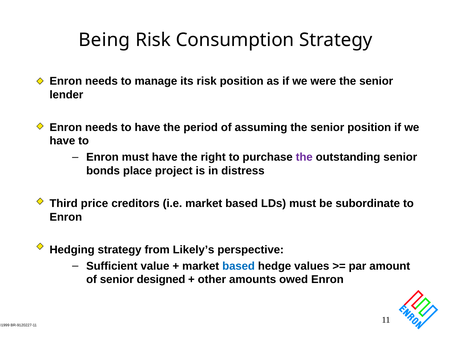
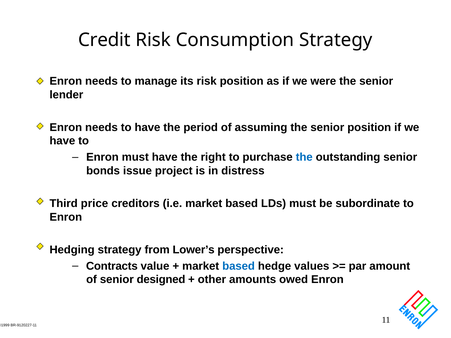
Being: Being -> Credit (104, 40)
the colour: purple -> blue (304, 157)
place: place -> issue (137, 171)
Likely’s: Likely’s -> Lower’s (194, 250)
Sufficient: Sufficient -> Contracts (112, 266)
